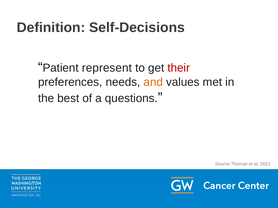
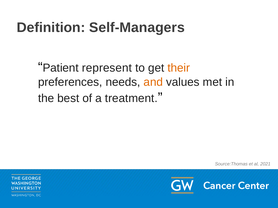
Self-Decisions: Self-Decisions -> Self-Managers (137, 28)
their colour: red -> orange (179, 68)
questions: questions -> treatment (131, 99)
